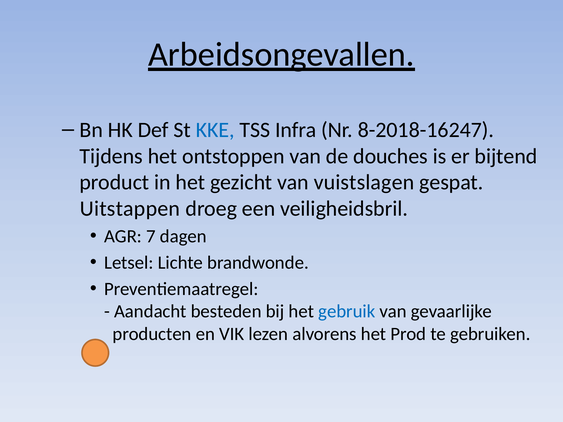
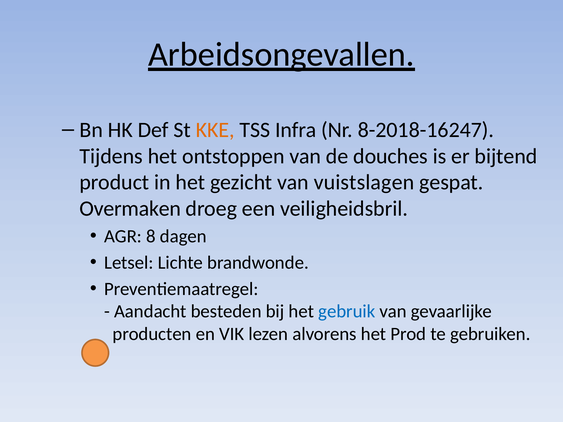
KKE colour: blue -> orange (215, 130)
Uitstappen: Uitstappen -> Overmaken (130, 209)
7: 7 -> 8 (151, 237)
